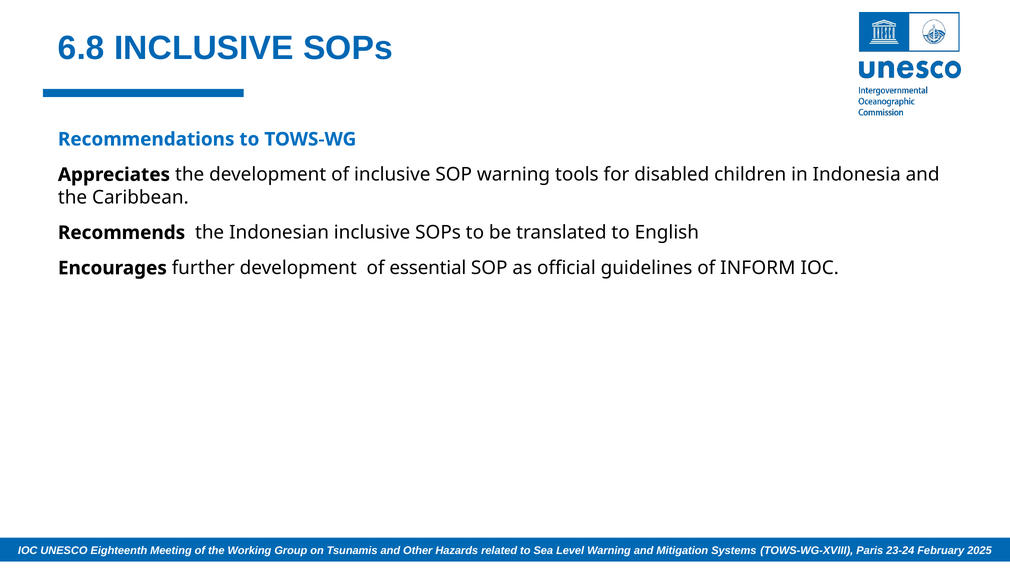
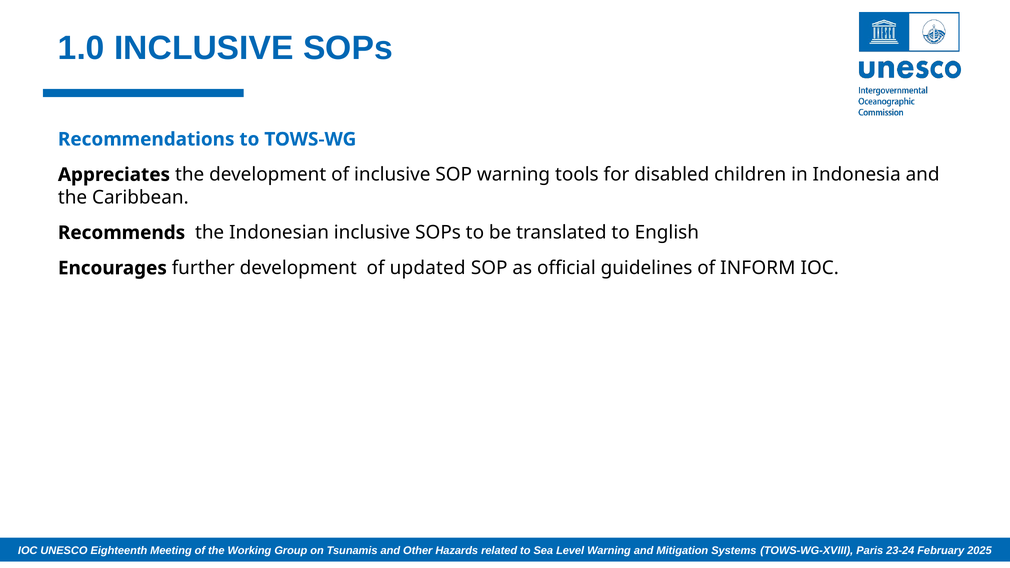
6.8: 6.8 -> 1.0 (81, 48)
essential: essential -> updated (428, 268)
